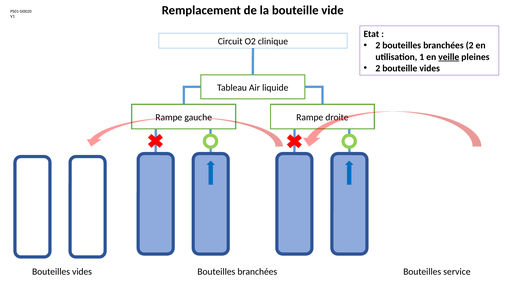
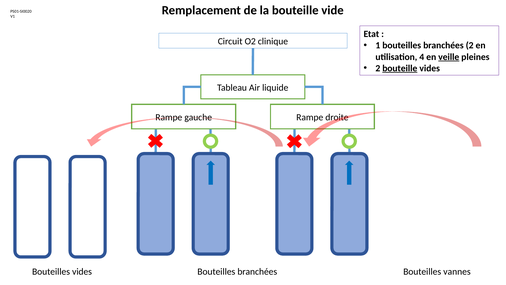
2: 2 -> 1 (378, 45)
1: 1 -> 4 (422, 57)
bouteille underline: none -> present (400, 68)
service: service -> vannes (457, 271)
